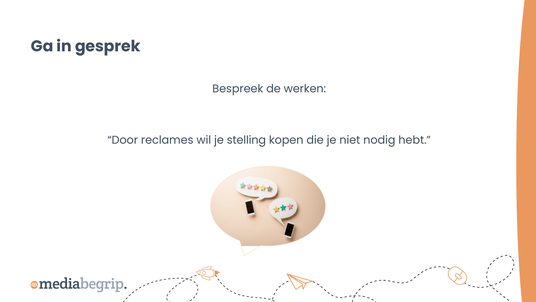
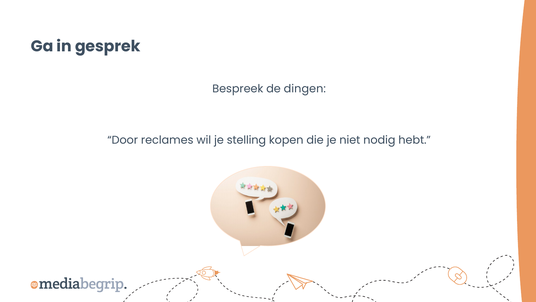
werken: werken -> dingen (305, 89)
